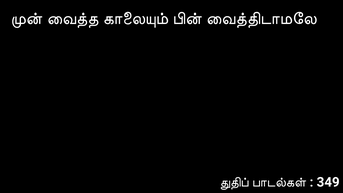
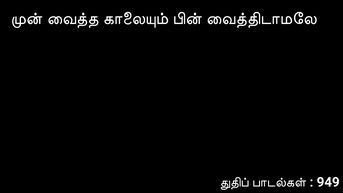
349: 349 -> 949 (328, 182)
